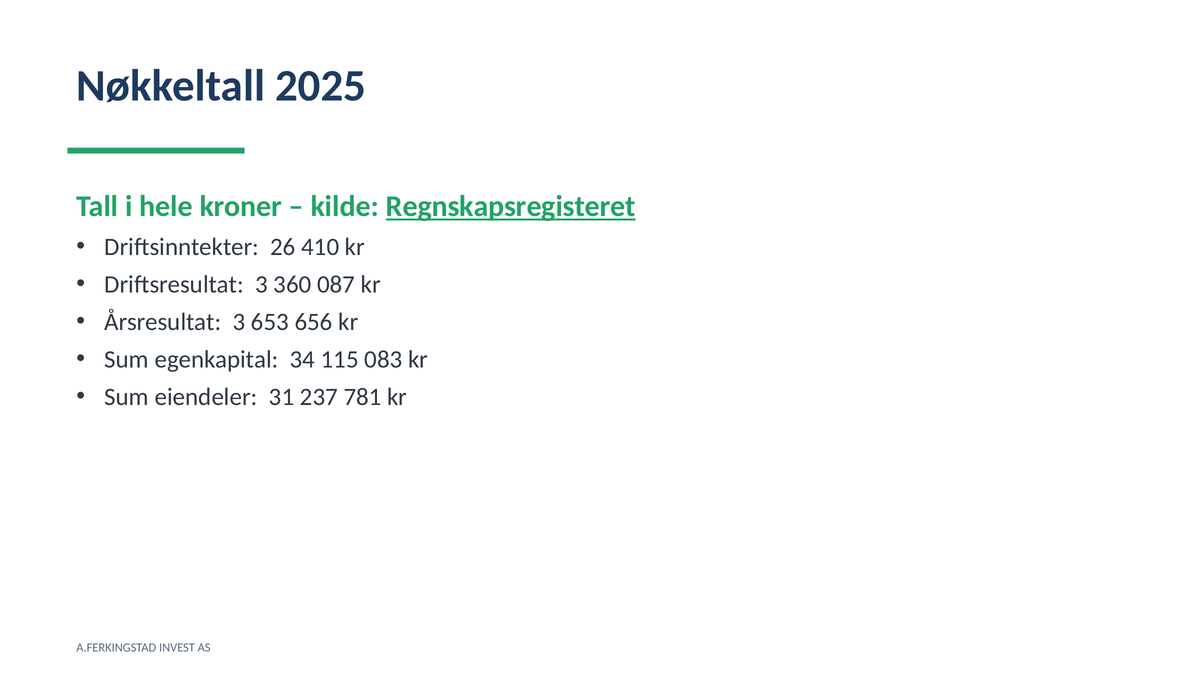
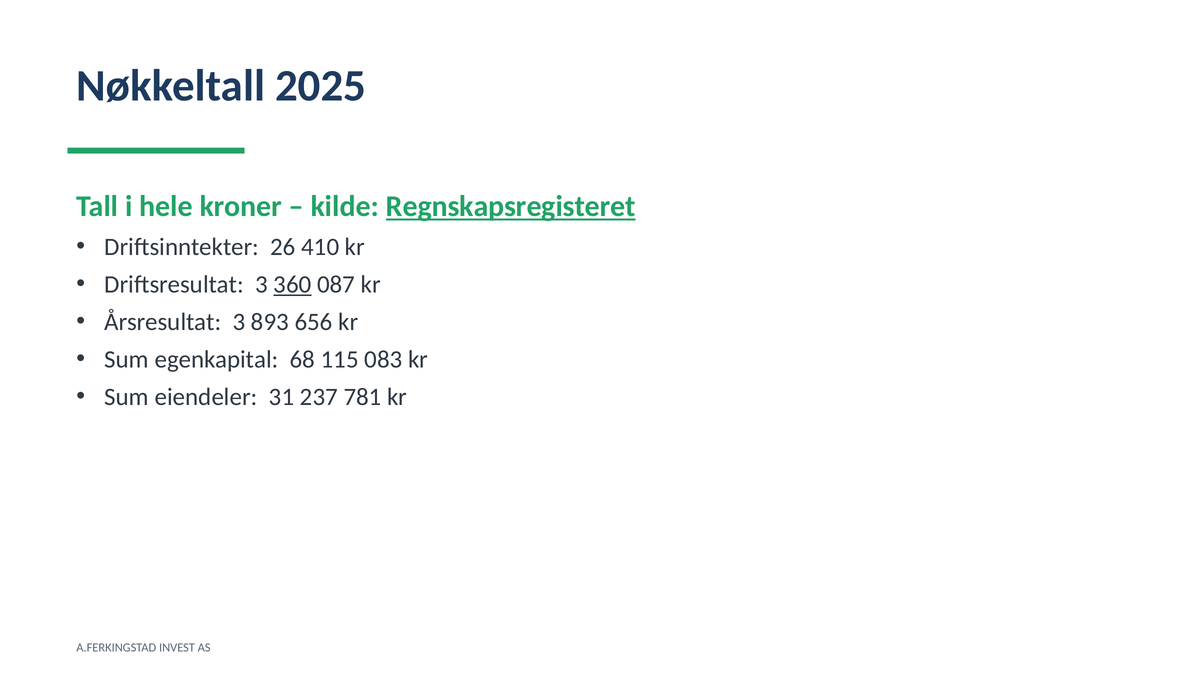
360 underline: none -> present (292, 284)
653: 653 -> 893 (270, 322)
34: 34 -> 68 (302, 359)
